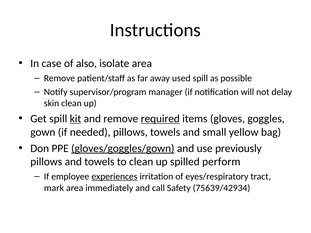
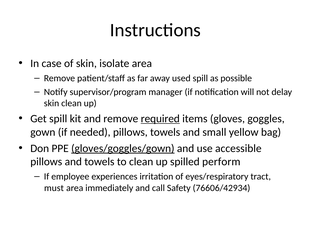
of also: also -> skin (86, 64)
kit underline: present -> none (75, 119)
previously: previously -> accessible (238, 148)
experiences underline: present -> none (114, 177)
mark: mark -> must (54, 188)
75639/42934: 75639/42934 -> 76606/42934 (221, 188)
